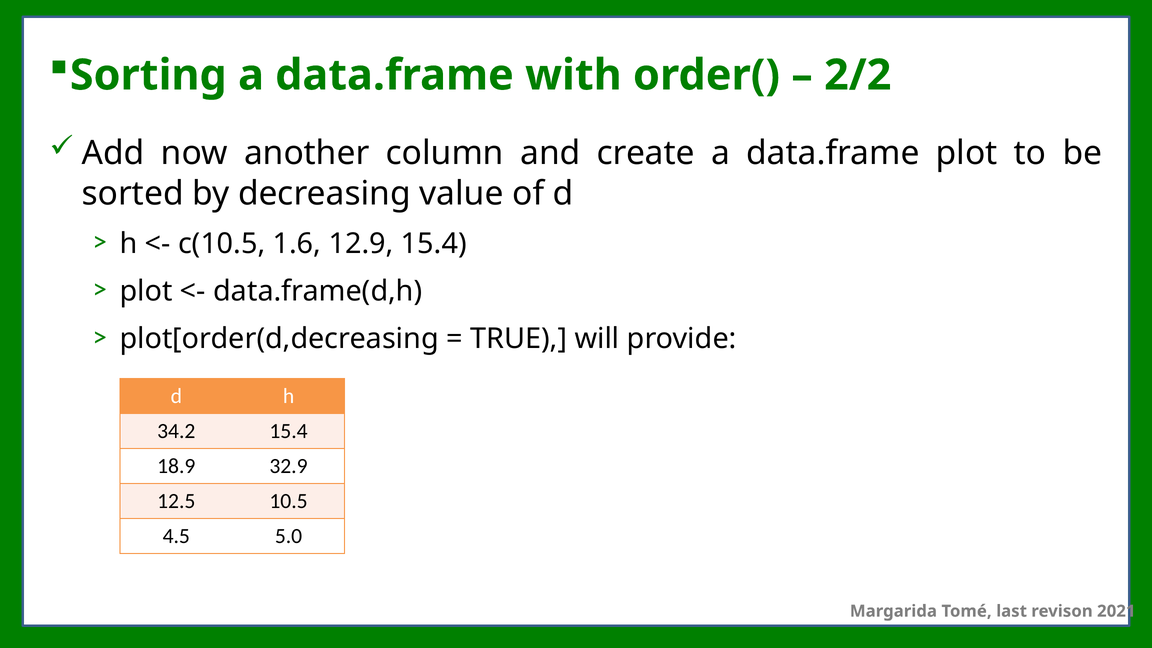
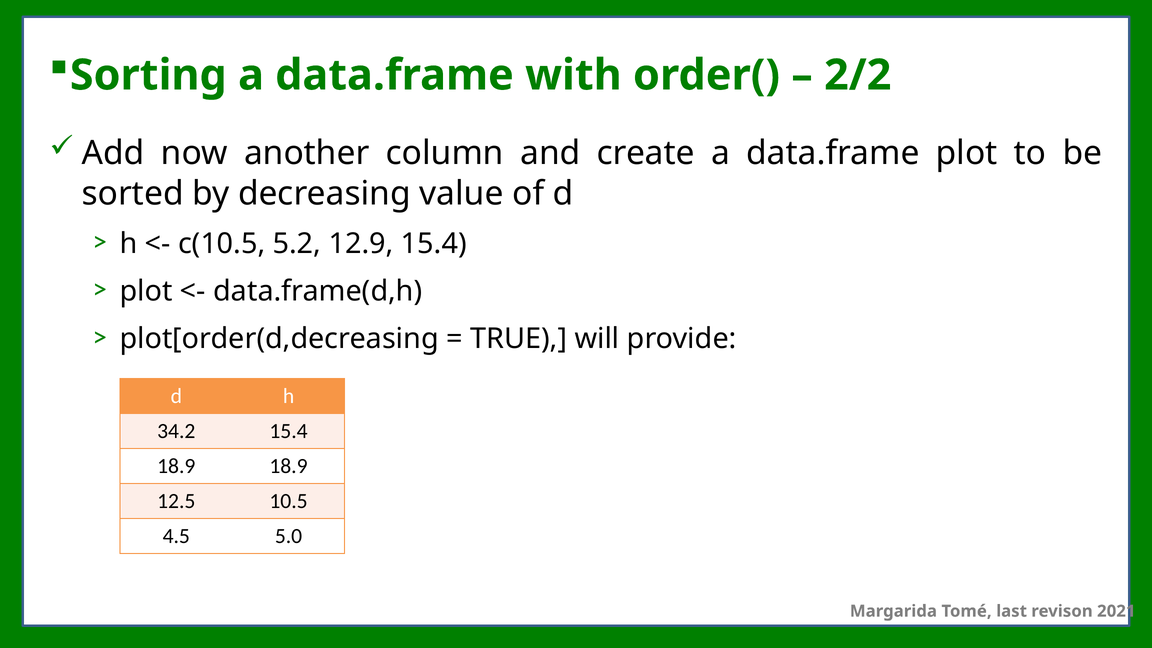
1.6: 1.6 -> 5.2 (297, 244)
18.9 32.9: 32.9 -> 18.9 (289, 466)
